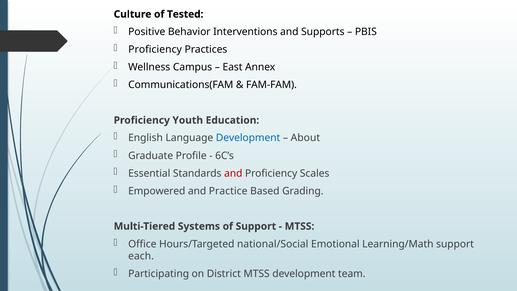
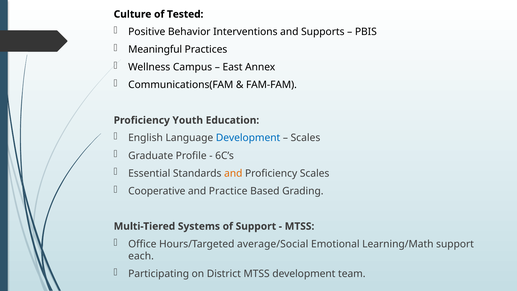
Proficiency: Proficiency -> Meaningful (155, 50)
About: About -> Scales (305, 138)
and colour: red -> orange (233, 173)
Empowered: Empowered -> Cooperative (157, 191)
national/Social: national/Social -> average/Social (273, 244)
